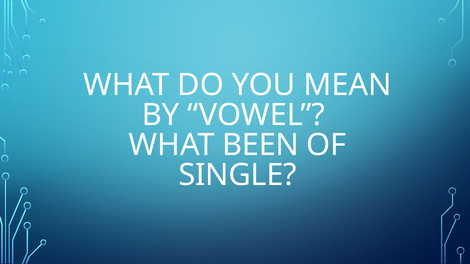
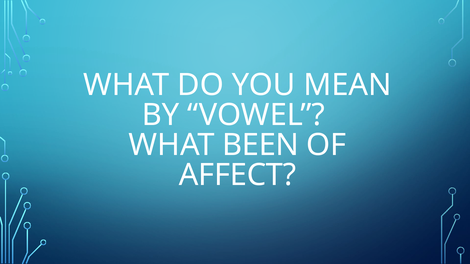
SINGLE: SINGLE -> AFFECT (238, 175)
